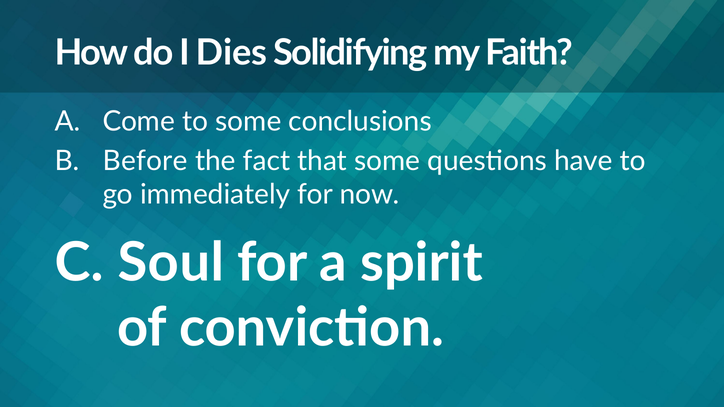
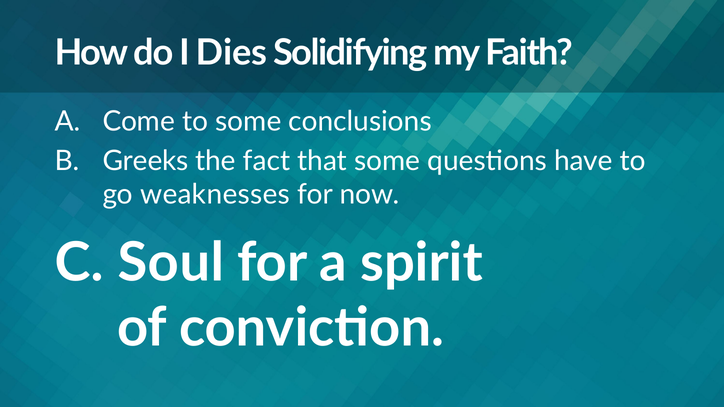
Before: Before -> Greeks (145, 161)
immediately: immediately -> weaknesses (215, 195)
